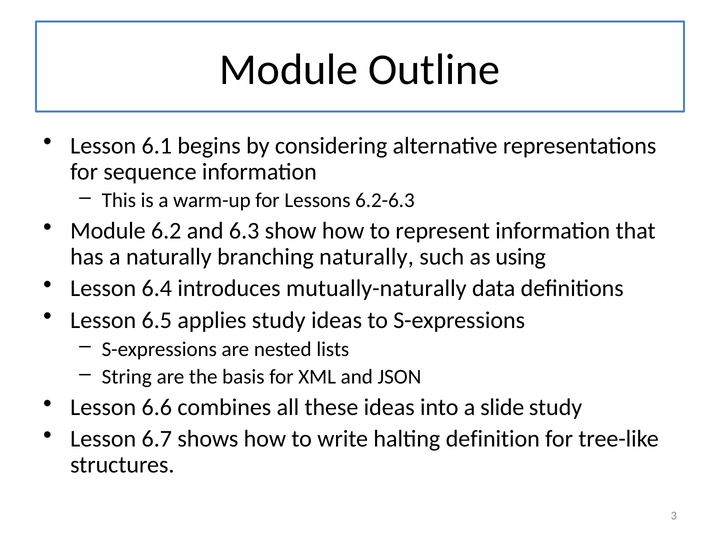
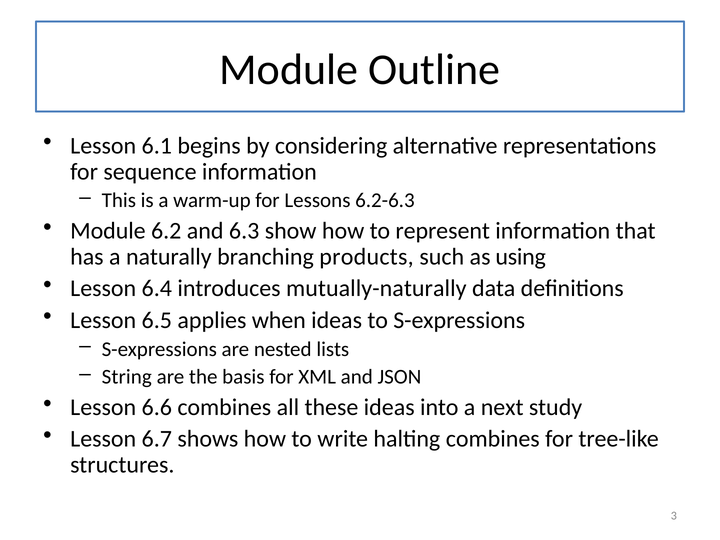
branching naturally: naturally -> products (366, 257)
applies study: study -> when (279, 320)
slide: slide -> next (502, 407)
halting definition: definition -> combines (493, 439)
